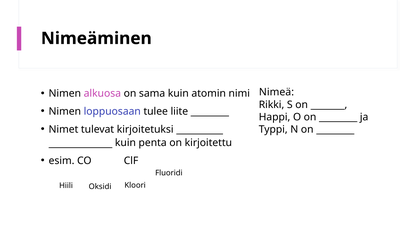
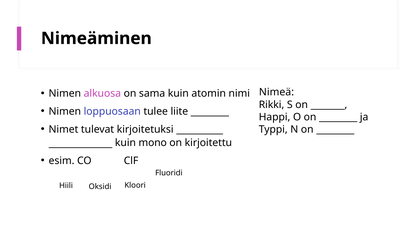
penta: penta -> mono (153, 143)
